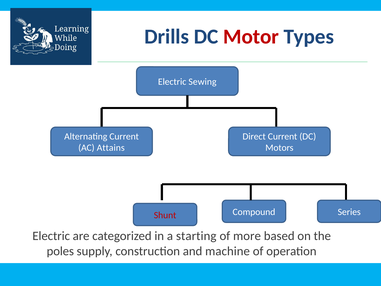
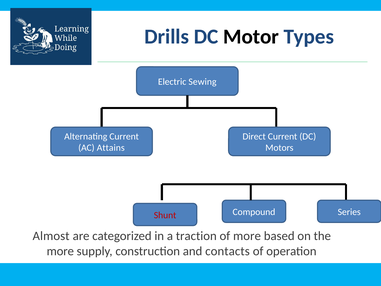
Motor colour: red -> black (251, 37)
Electric: Electric -> Almost (51, 236)
starting: starting -> traction (196, 236)
poles: poles -> more (60, 251)
machine: machine -> contacts (228, 251)
